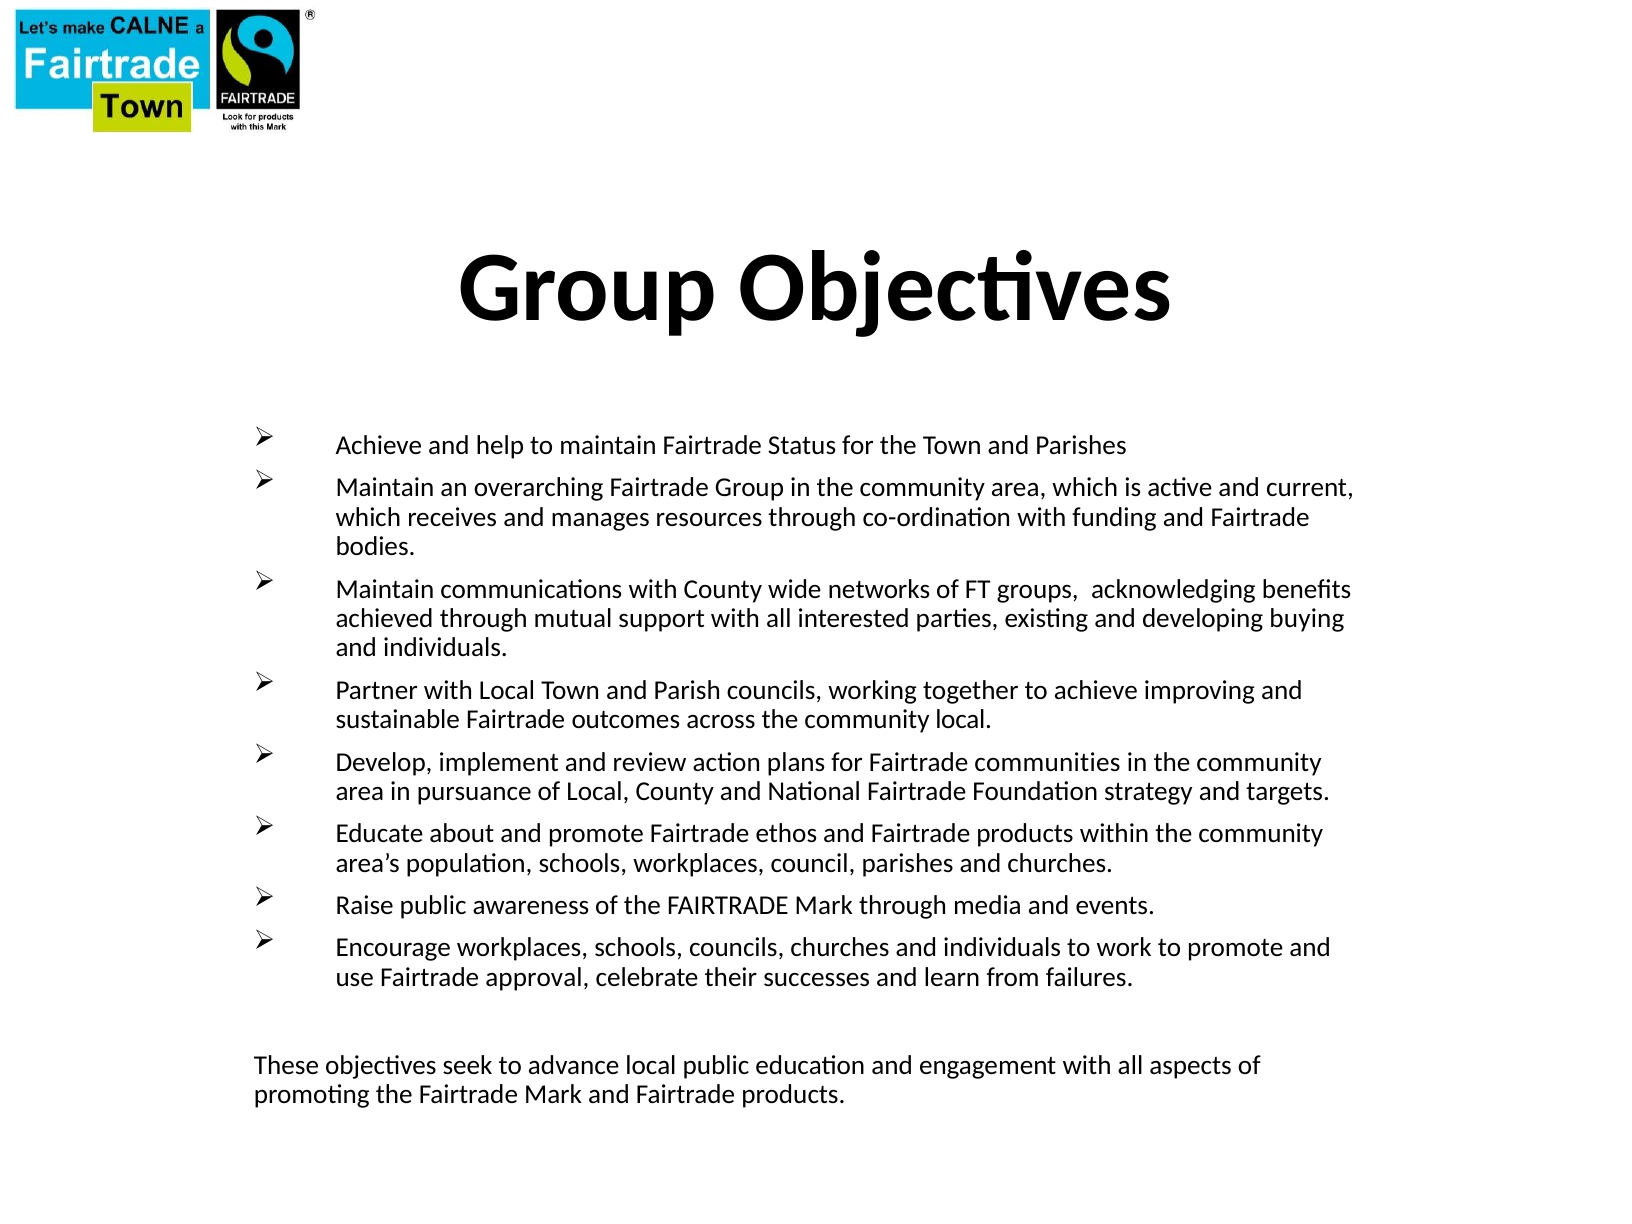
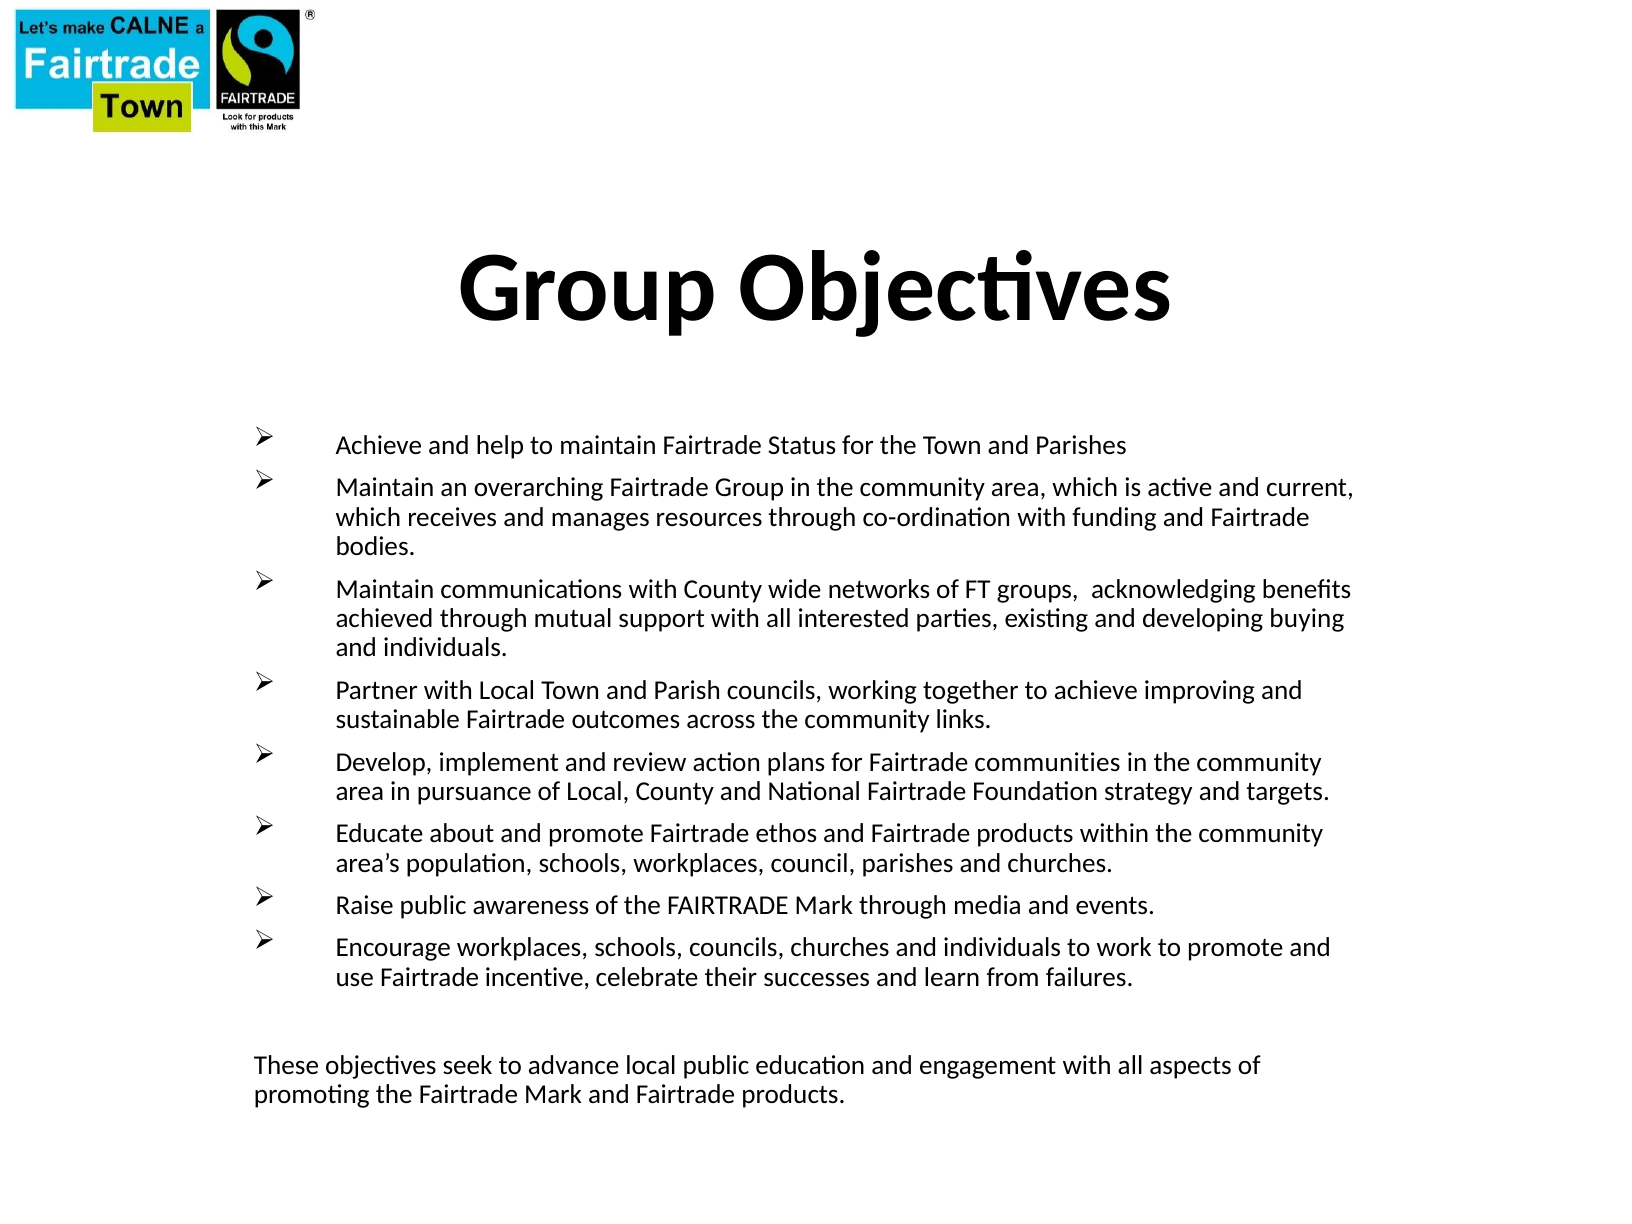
community local: local -> links (964, 720)
approval: approval -> incentive (538, 977)
